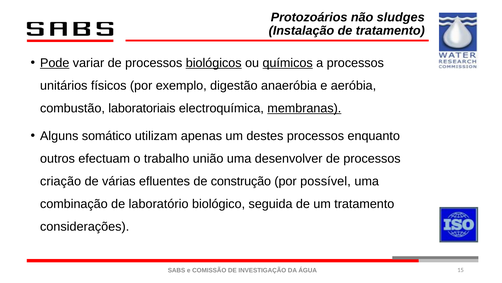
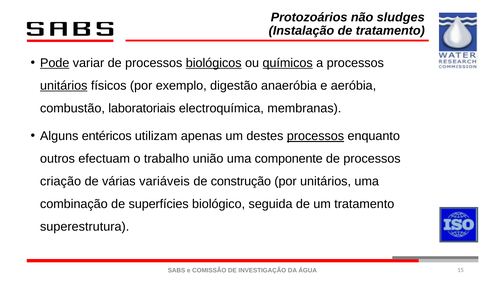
unitários underline: none -> present (64, 85)
membranas underline: present -> none (304, 108)
somático: somático -> entéricos (107, 136)
processos underline: none -> present (315, 136)
desenvolver: desenvolver -> componente (289, 158)
efluentes: efluentes -> variáveis (164, 181)
por possível: possível -> unitários (326, 181)
laboratório: laboratório -> superfícies (159, 204)
considerações: considerações -> superestrutura (85, 226)
